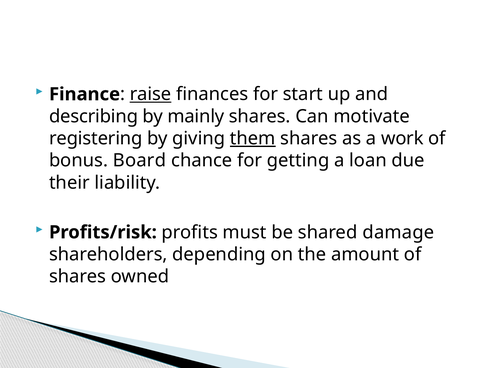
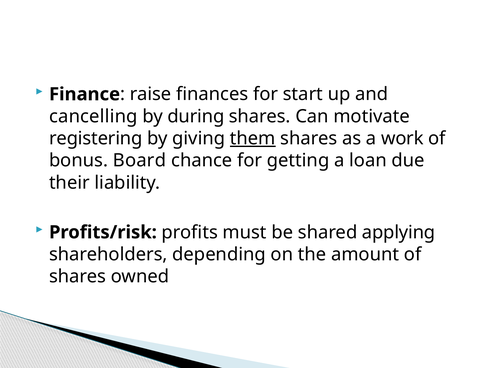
raise underline: present -> none (151, 94)
describing: describing -> cancelling (93, 116)
mainly: mainly -> during (196, 116)
damage: damage -> applying (399, 232)
